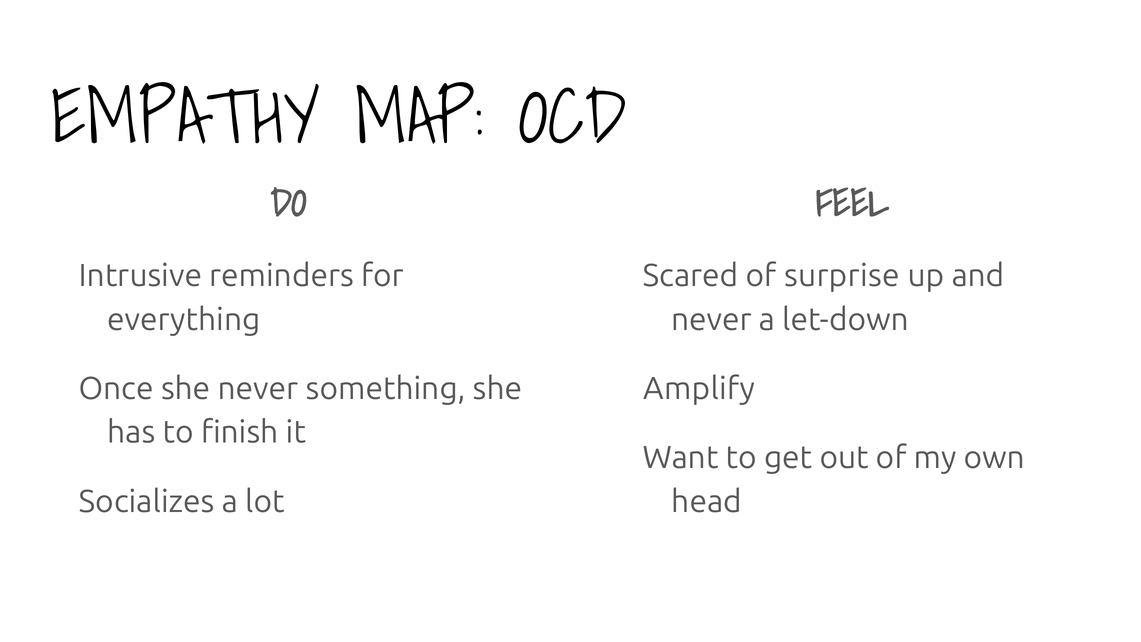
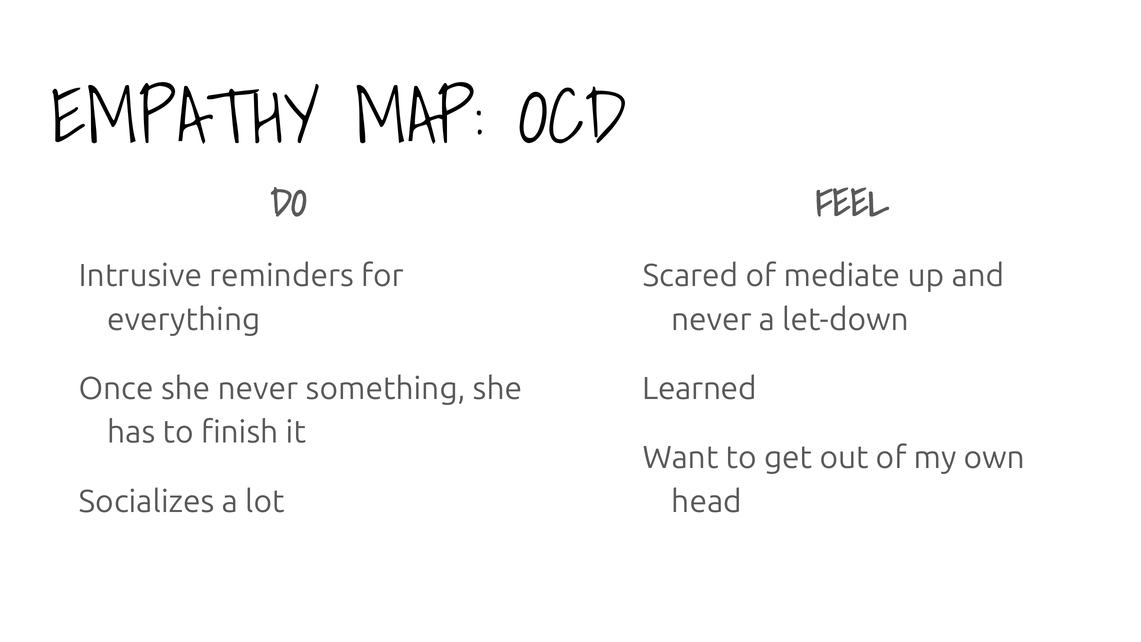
surprise: surprise -> mediate (842, 276)
Amplify: Amplify -> Learned (700, 389)
